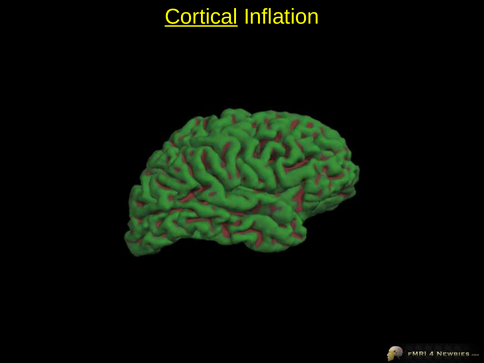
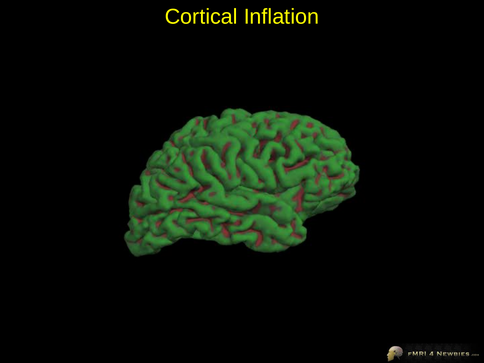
Cortical underline: present -> none (201, 17)
